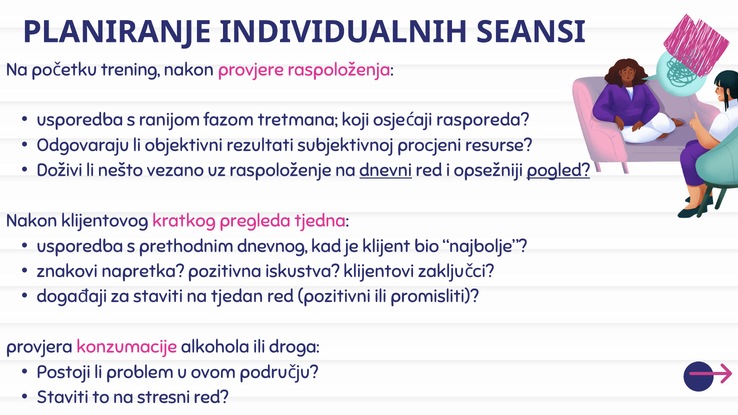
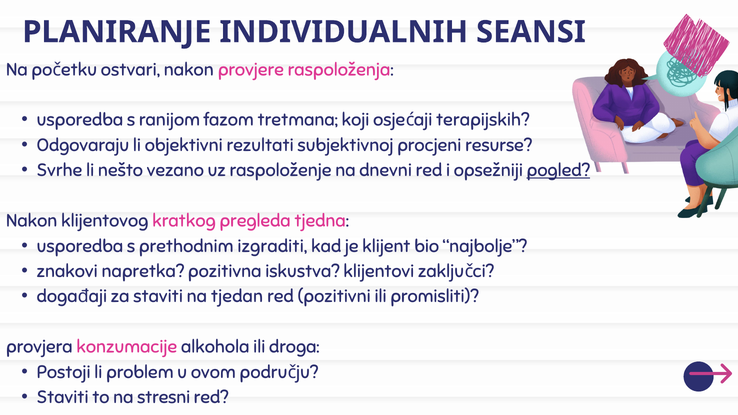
trening: trening -> ostvari (130, 70)
rasporeda: rasporeda -> terapijskih (483, 120)
Doživi: Doživi -> Svrhe (60, 171)
dnevni underline: present -> none (386, 171)
dnevnog: dnevnog -> izgraditi (272, 246)
